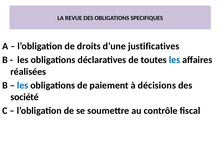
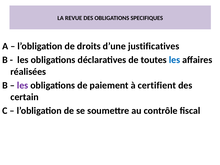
les colour: blue -> purple (23, 85)
décisions: décisions -> certifient (157, 85)
société: société -> certain (25, 97)
